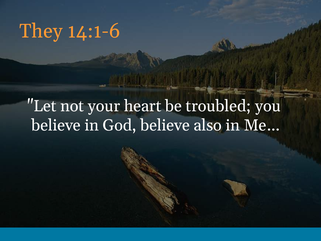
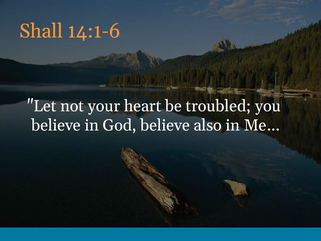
They: They -> Shall (41, 31)
